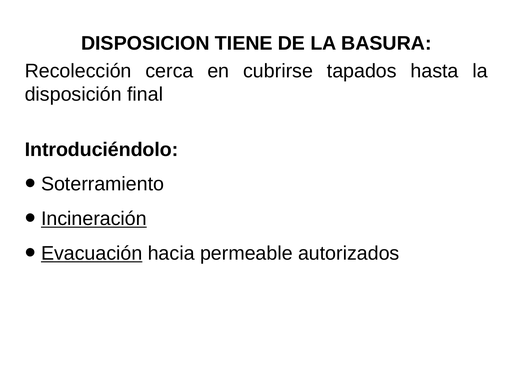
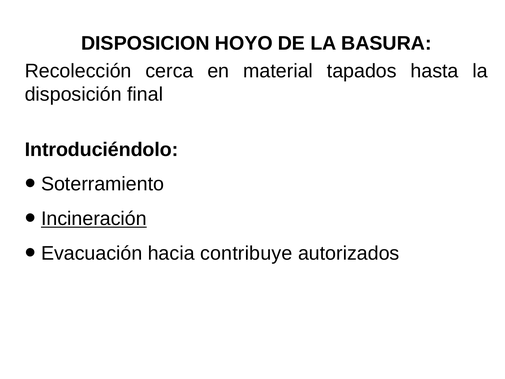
TIENE: TIENE -> HOYO (244, 43)
cubrirse: cubrirse -> material (278, 71)
Evacuación underline: present -> none (92, 253)
permeable: permeable -> contribuye (246, 253)
